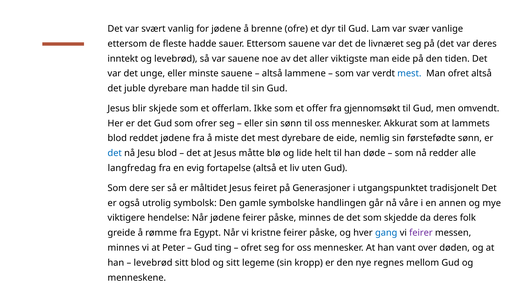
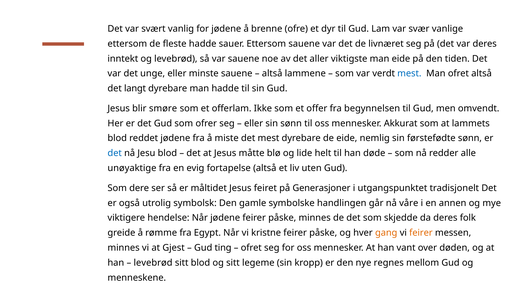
juble: juble -> langt (135, 89)
skjede: skjede -> smøre (163, 108)
gjennomsøkt: gjennomsøkt -> begynnelsen (372, 108)
langfredag: langfredag -> unøyaktige (132, 168)
gang colour: blue -> orange (386, 233)
feirer colour: purple -> orange (421, 233)
Peter: Peter -> Gjest (174, 248)
